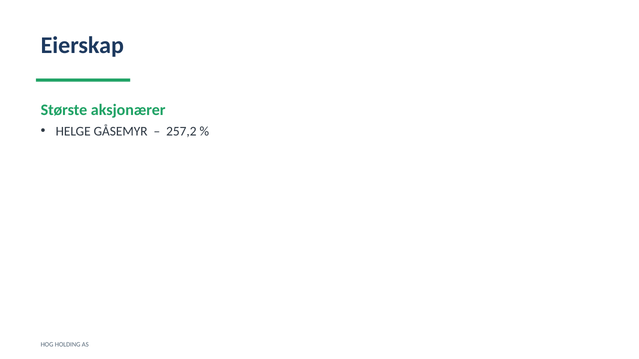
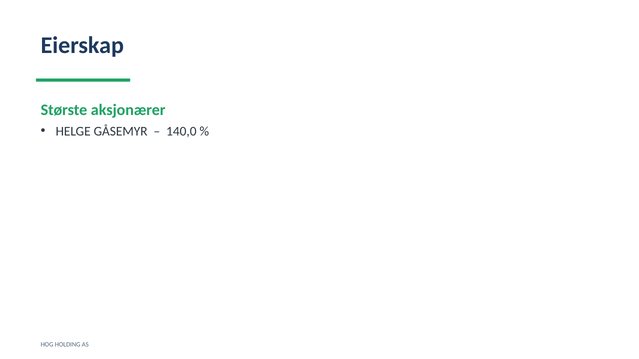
257,2: 257,2 -> 140,0 (181, 131)
